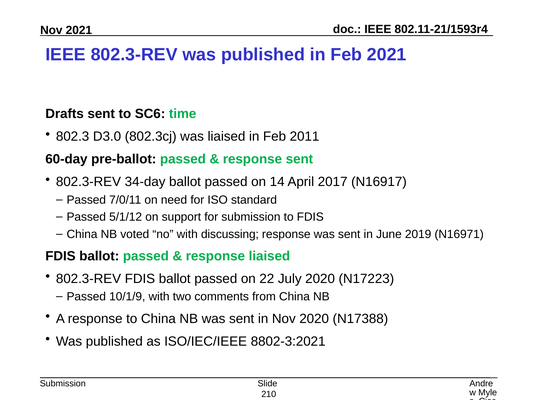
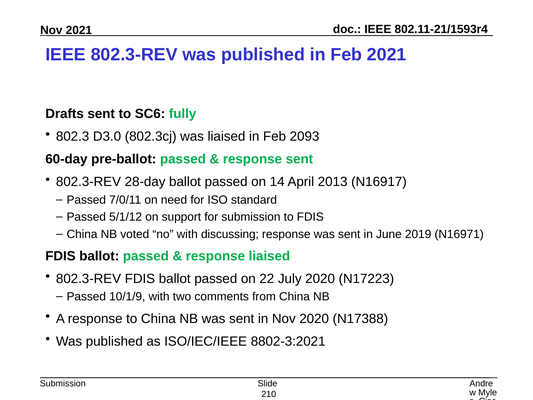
time: time -> fully (183, 114)
2011: 2011 -> 2093 (305, 136)
34-day: 34-day -> 28-day (145, 182)
2017: 2017 -> 2013 (333, 182)
